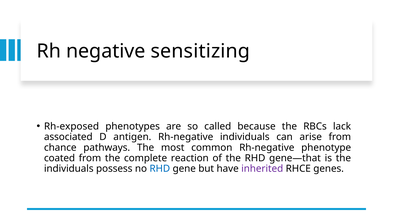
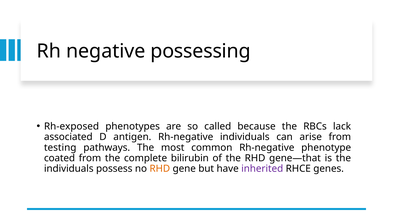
sensitizing: sensitizing -> possessing (201, 51)
chance: chance -> testing (60, 148)
reaction: reaction -> bilirubin (190, 158)
RHD colour: blue -> orange (160, 169)
